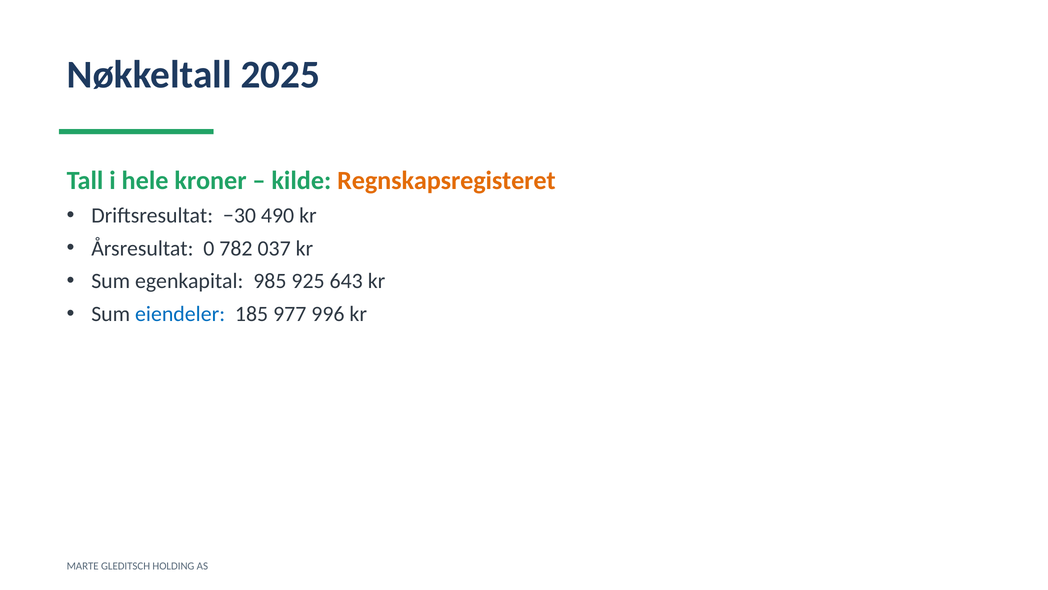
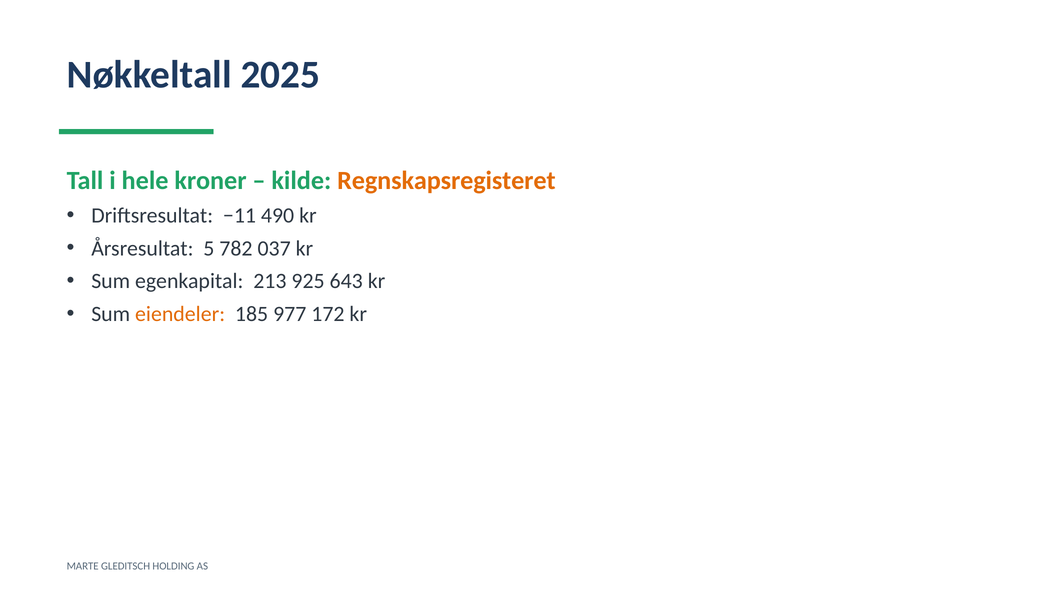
−30: −30 -> −11 (240, 215)
0: 0 -> 5 (209, 248)
985: 985 -> 213 (270, 281)
eiendeler colour: blue -> orange (180, 314)
996: 996 -> 172 (328, 314)
